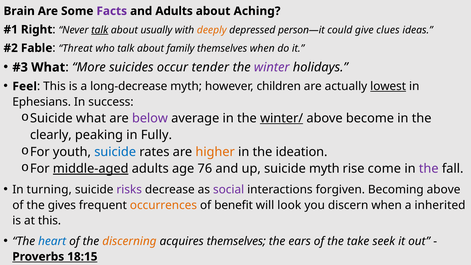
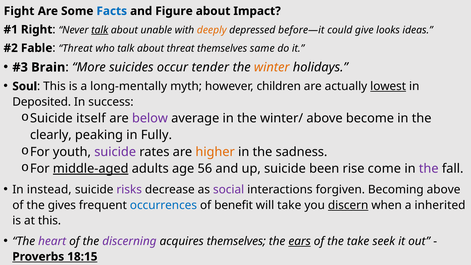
Brain: Brain -> Fight (19, 11)
Facts colour: purple -> blue (112, 11)
and Adults: Adults -> Figure (174, 11)
Aching: Aching -> Impact (257, 11)
usually: usually -> unable (156, 30)
person—it: person—it -> before—it (301, 30)
clues: clues -> looks (388, 30)
about family: family -> threat (181, 49)
themselves when: when -> same (262, 49)
What: What -> Brain (48, 67)
winter colour: purple -> orange (272, 67)
Feel: Feel -> Soul (25, 86)
long-decrease: long-decrease -> long-mentally (129, 86)
Ephesians: Ephesians -> Deposited (42, 102)
Suicide what: what -> itself (91, 118)
winter/ underline: present -> none (282, 118)
suicide colour: blue -> purple (115, 152)
ideation: ideation -> sadness (302, 152)
76: 76 -> 56 (205, 169)
suicide myth: myth -> been (324, 169)
turning: turning -> instead (49, 190)
occurrences colour: orange -> blue (163, 205)
will look: look -> take (289, 205)
discern underline: none -> present (348, 205)
heart colour: blue -> purple (52, 241)
discerning colour: orange -> purple (129, 241)
ears underline: none -> present (300, 241)
